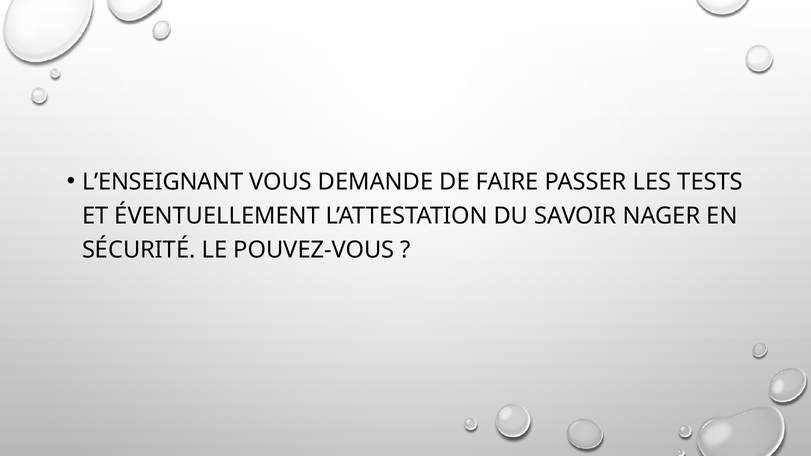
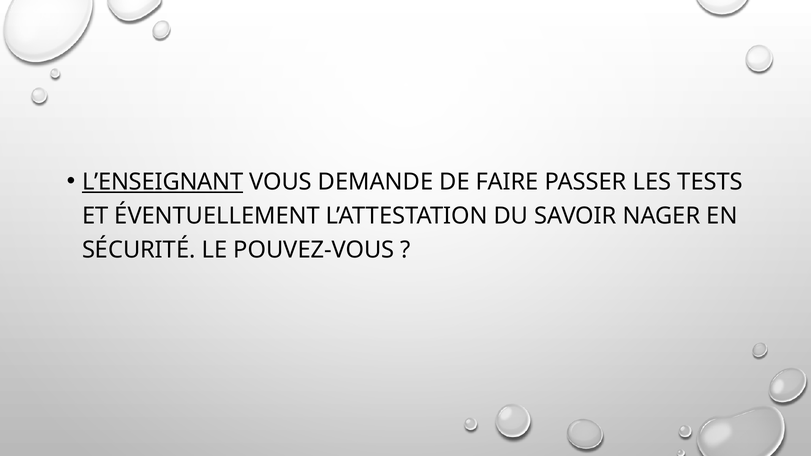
L’ENSEIGNANT underline: none -> present (163, 182)
